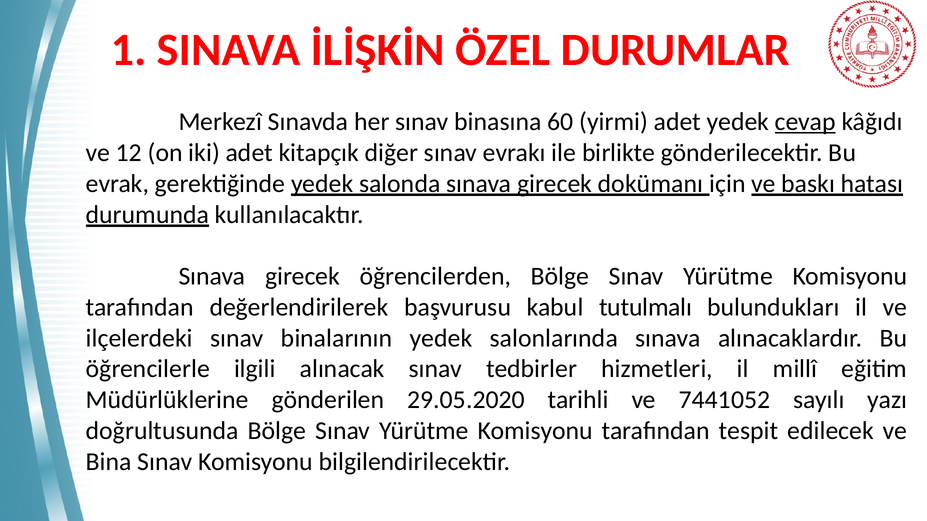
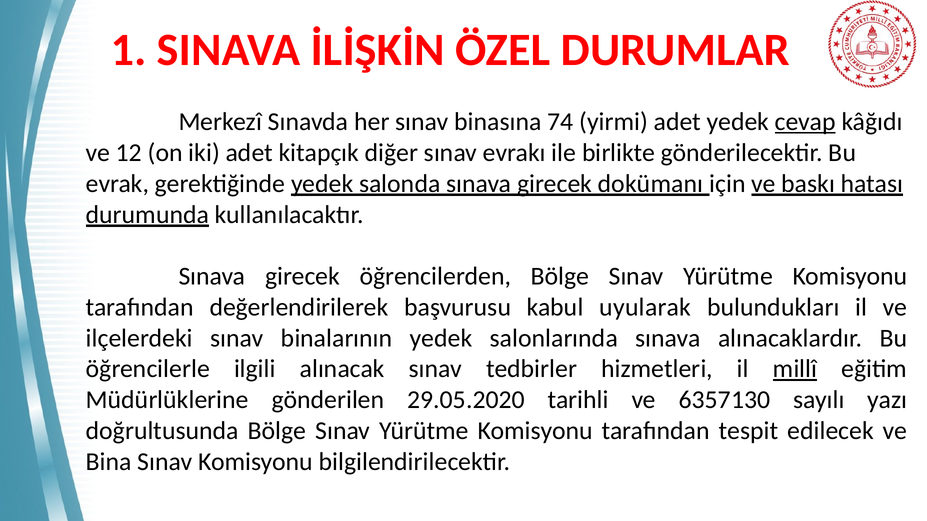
60: 60 -> 74 (560, 122)
tutulmalı: tutulmalı -> uyularak (645, 307)
millî underline: none -> present (795, 369)
7441052: 7441052 -> 6357130 (724, 400)
